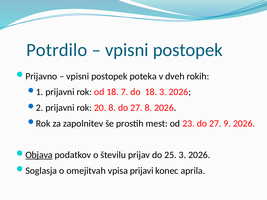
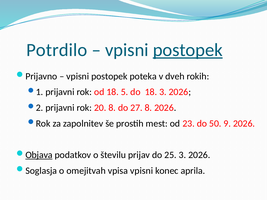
postopek underline: none -> present (188, 50)
7: 7 -> 5 (125, 92)
23 do 27: 27 -> 50 (215, 124)
vpisa prijavi: prijavi -> vpisni (142, 171)
